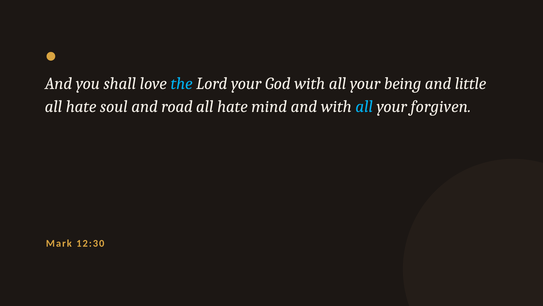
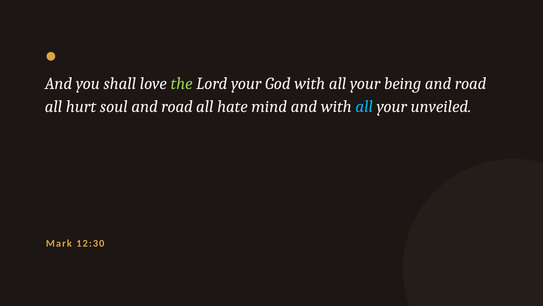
the colour: light blue -> light green (182, 83)
little: little -> road (471, 83)
hate: hate -> hurt (81, 106)
forgiven: forgiven -> unveiled (441, 106)
